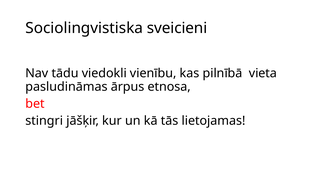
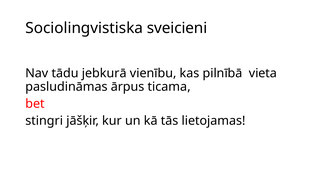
viedokli: viedokli -> jebkurā (104, 73)
etnosa: etnosa -> ticama (169, 87)
